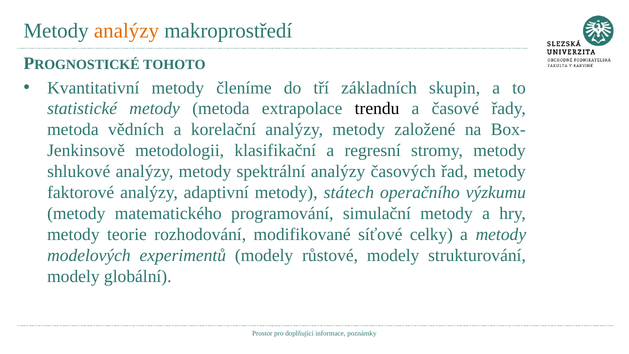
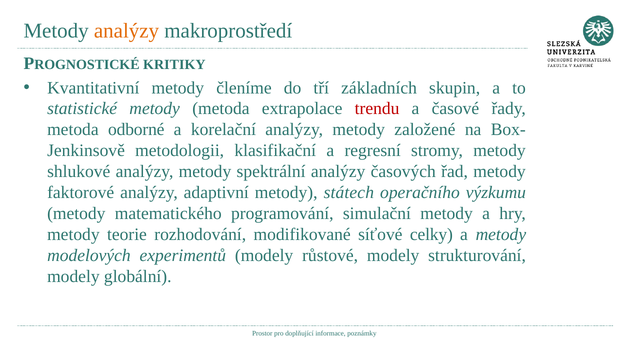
TOHOTO: TOHOTO -> KRITIKY (174, 64)
trendu colour: black -> red (377, 109)
vědních: vědních -> odborné (136, 130)
